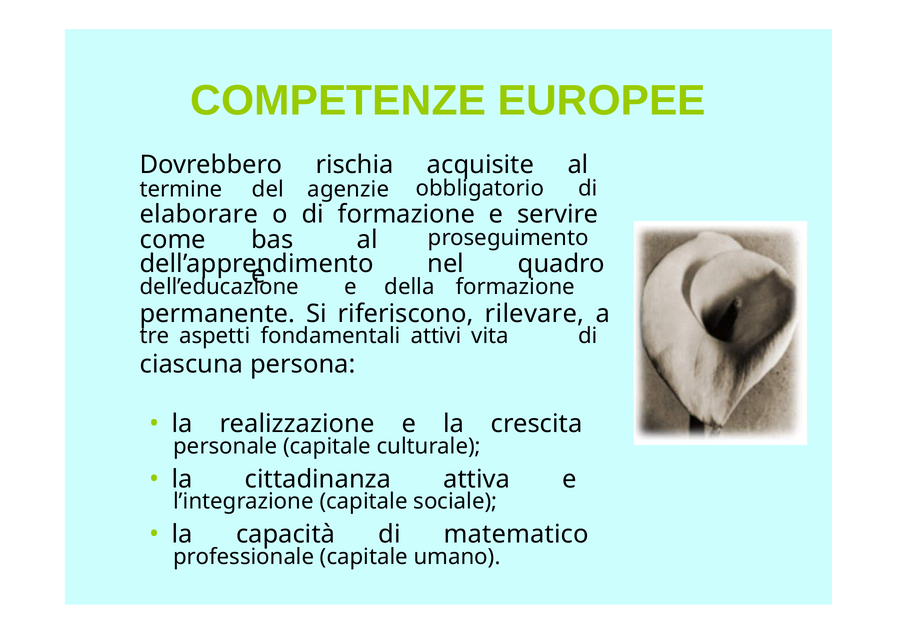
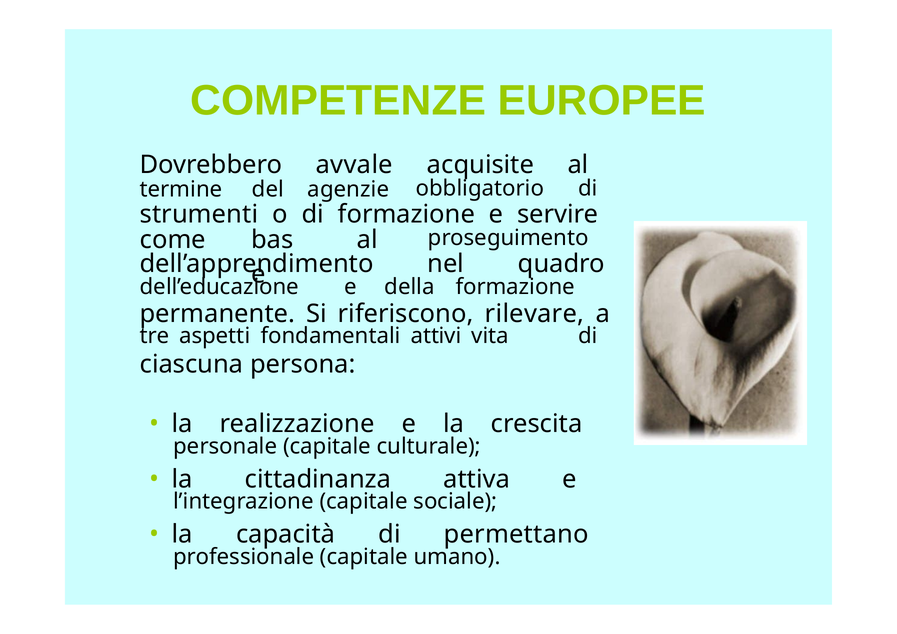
rischia: rischia -> avvale (354, 165)
elaborare: elaborare -> strumenti (199, 214)
matematico: matematico -> permettano (516, 534)
